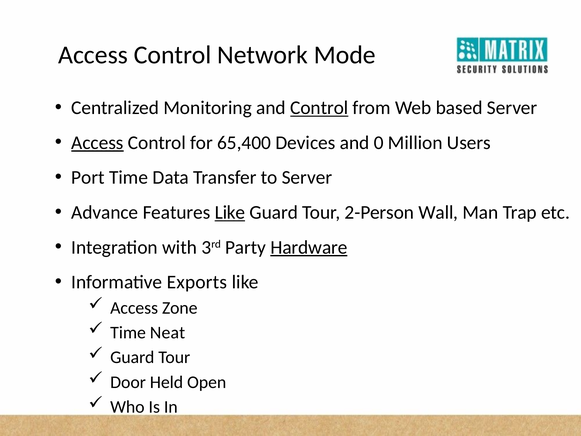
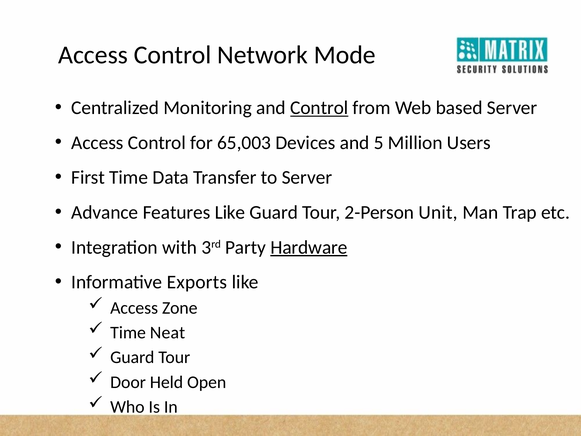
Access underline: present -> none (97, 143)
65,400: 65,400 -> 65,003 (244, 143)
0: 0 -> 5 (379, 143)
Port: Port -> First (88, 177)
Like underline: present -> none (230, 212)
Wall: Wall -> Unit (438, 212)
